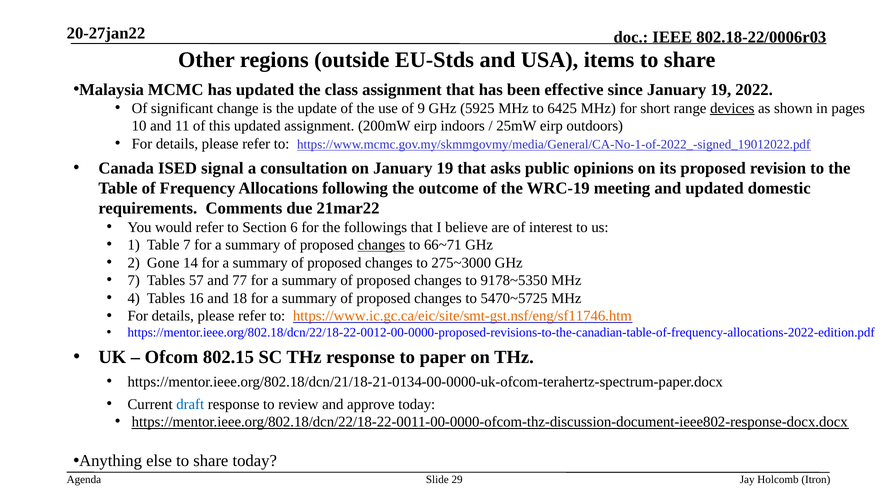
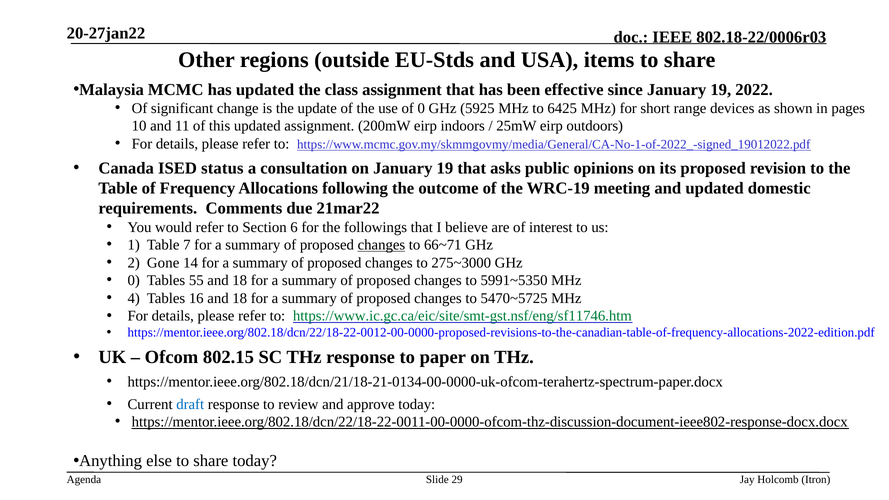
of 9: 9 -> 0 (421, 108)
devices underline: present -> none (732, 108)
signal: signal -> status (222, 168)
7: 7 -> 0 (134, 280)
57: 57 -> 55 (196, 280)
77: 77 -> 18 (240, 280)
9178~5350: 9178~5350 -> 5991~5350 (514, 280)
https://www.ic.gc.ca/eic/site/smt-gst.nsf/eng/sf11746.htm colour: orange -> green (462, 316)
